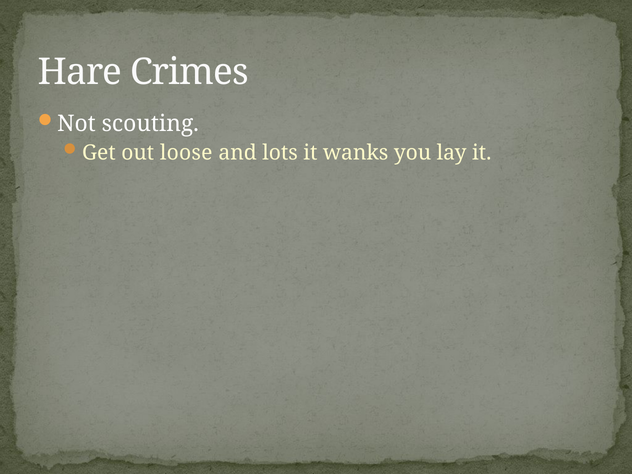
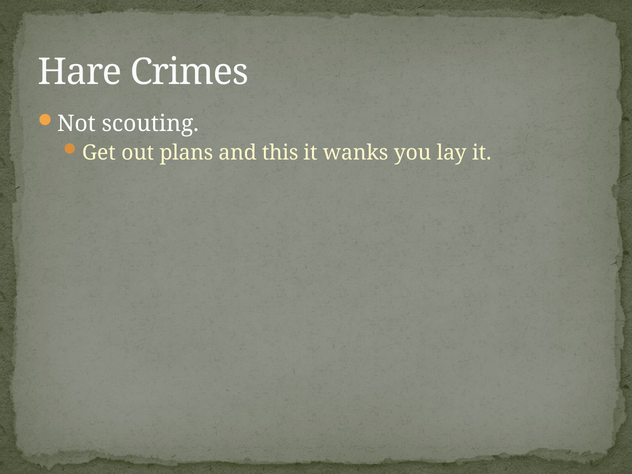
loose: loose -> plans (186, 153)
lots: lots -> this (280, 153)
